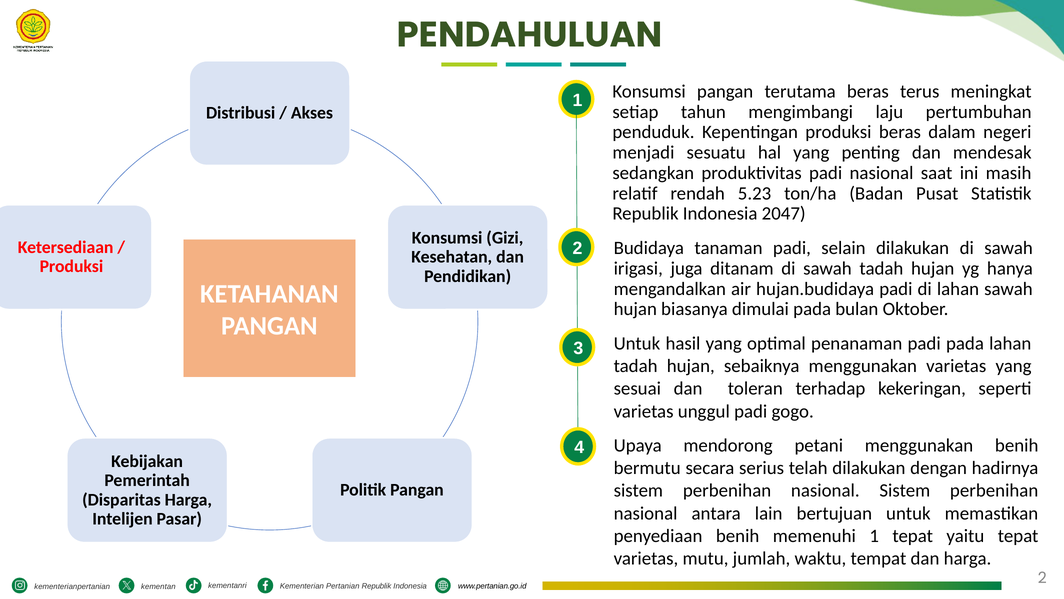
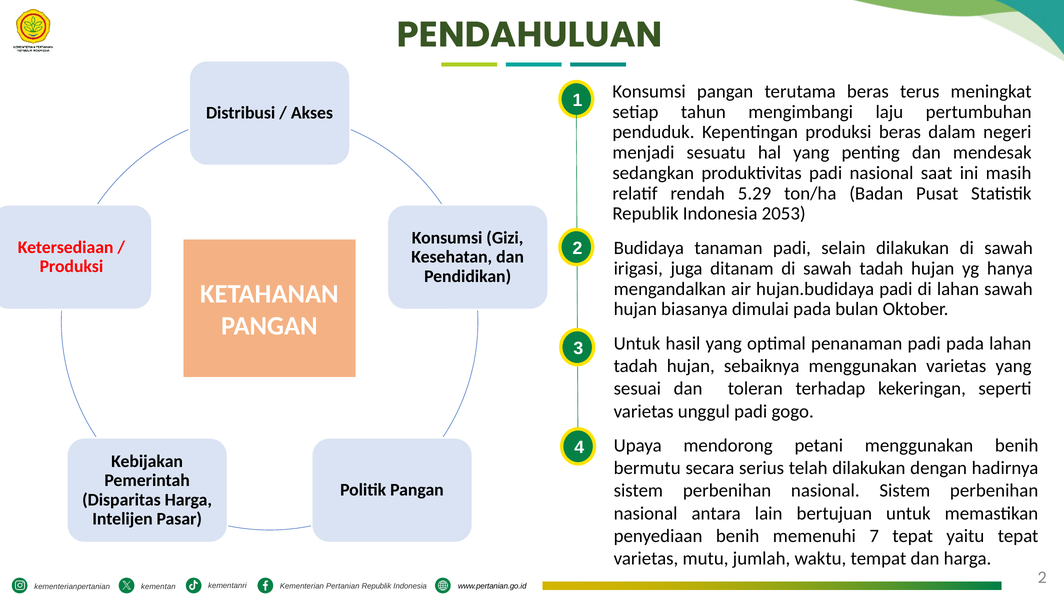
5.23: 5.23 -> 5.29 (755, 193)
2047: 2047 -> 2053 (784, 214)
memenuhi 1: 1 -> 7 (874, 535)
